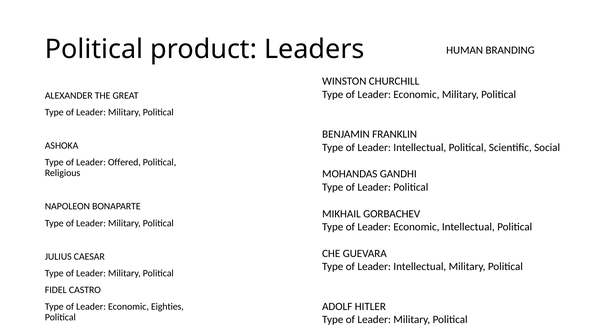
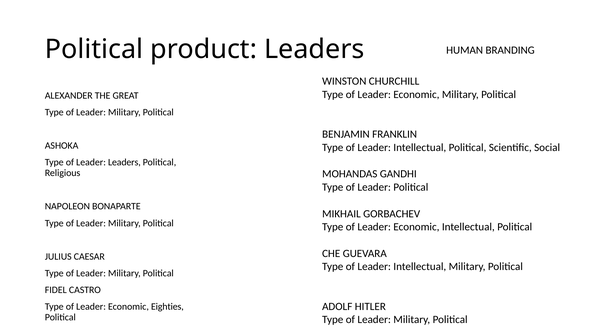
Leader Offered: Offered -> Leaders (124, 163)
